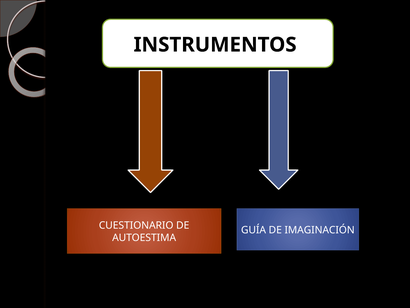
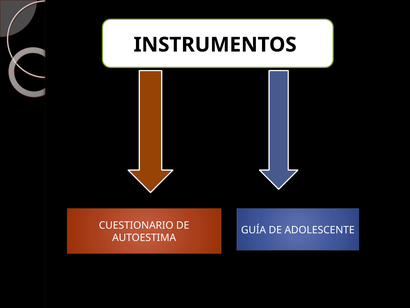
IMAGINACIÓN: IMAGINACIÓN -> ADOLESCENTE (320, 230)
